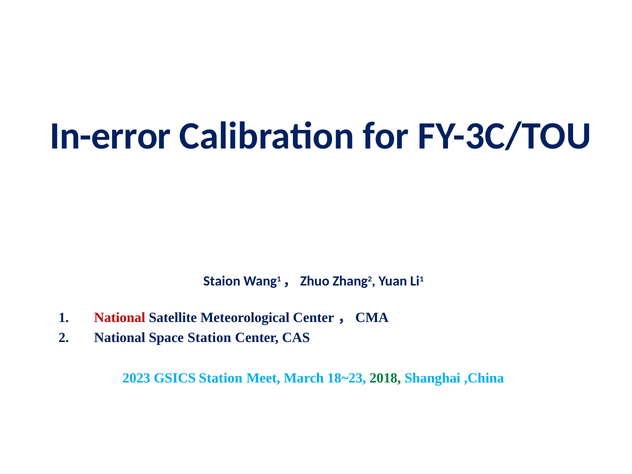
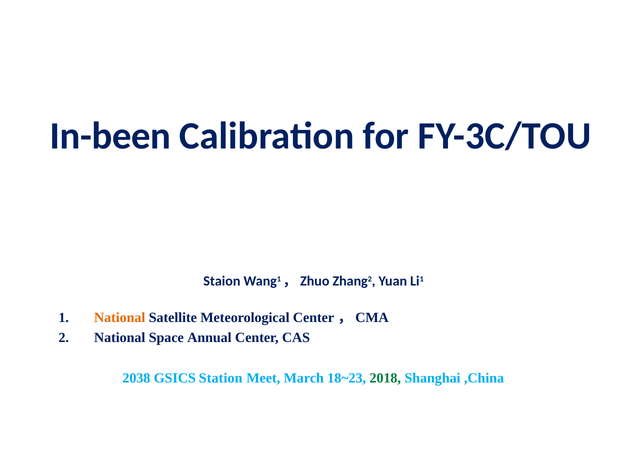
In-error: In-error -> In-been (110, 136)
National colour: red -> orange (120, 318)
Space Station: Station -> Annual (209, 338)
2023: 2023 -> 2038 (136, 378)
